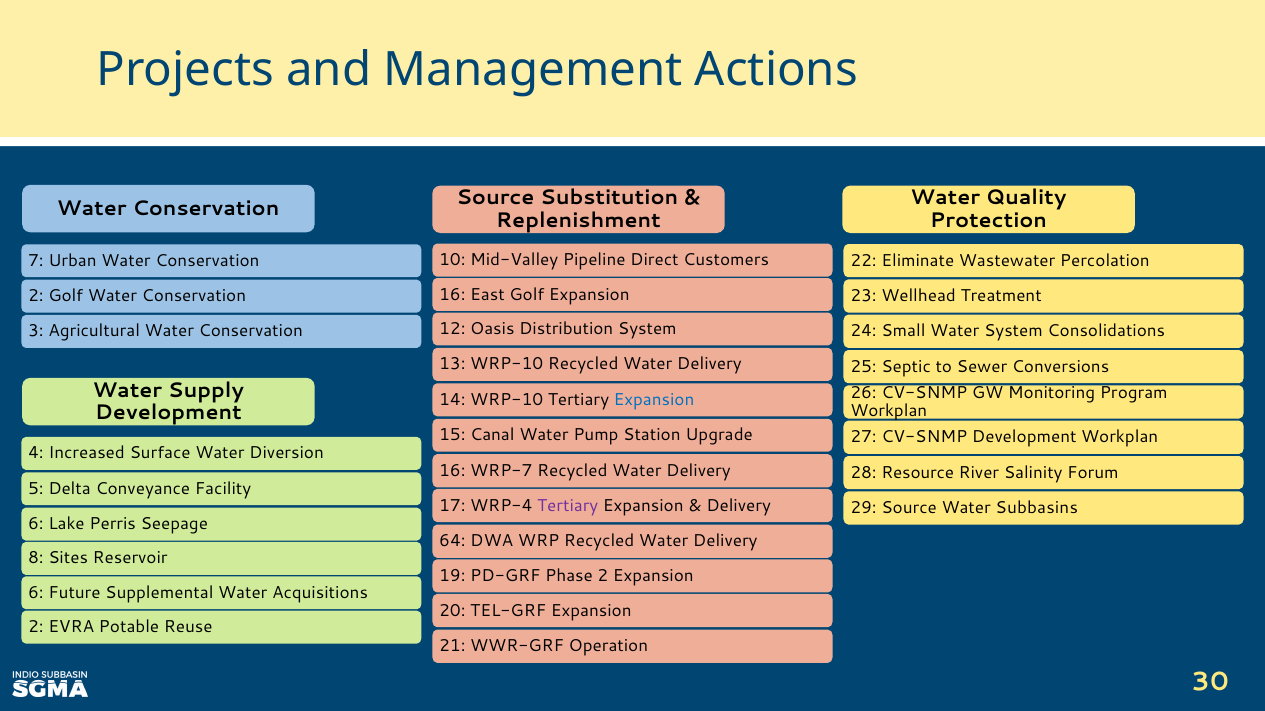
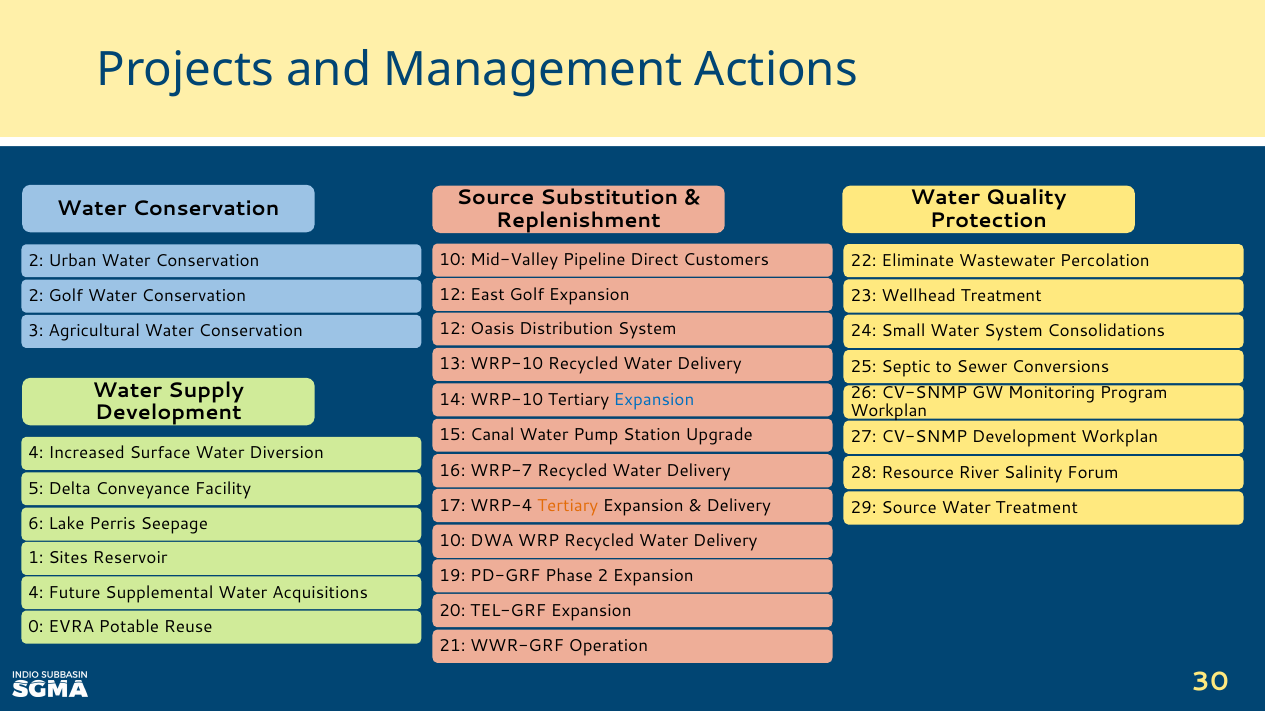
7: 7 -> 2 (36, 261)
16: 16 -> 12 (452, 295)
Tertiary colour: purple -> orange (568, 506)
Water Subbasins: Subbasins -> Treatment (1037, 508)
64: 64 -> 10 (452, 542)
8: 8 -> 1 (36, 559)
6: 6 -> 4 (36, 593)
2: 2 -> 0 (36, 627)
